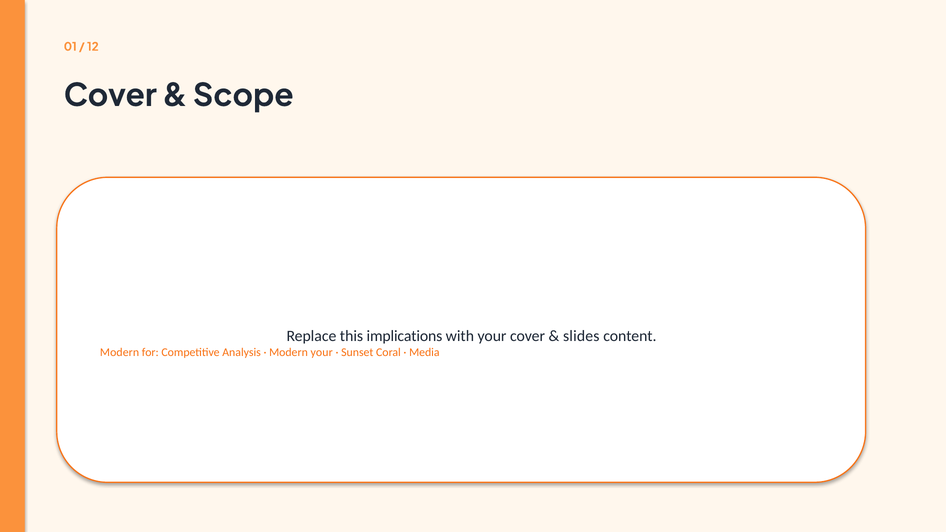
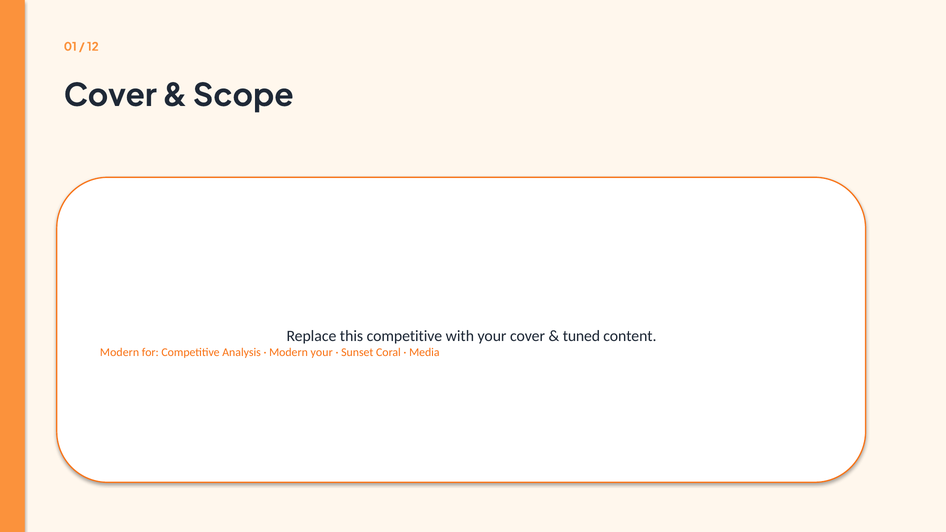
this implications: implications -> competitive (404, 336)
slides: slides -> tuned (581, 336)
